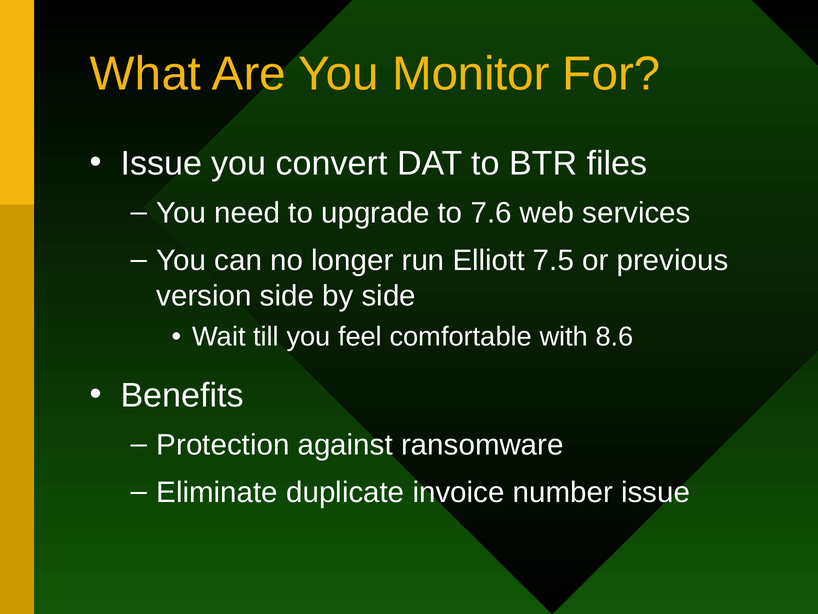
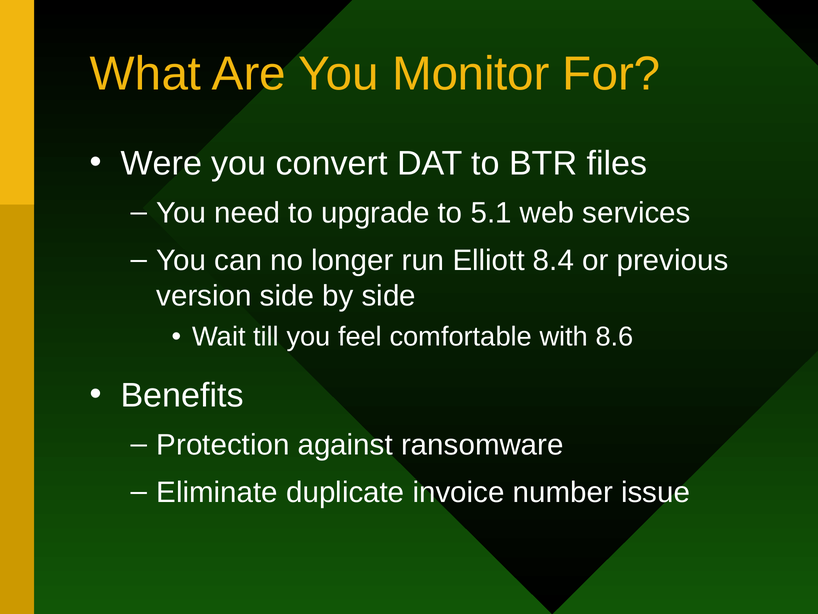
Issue: Issue -> Were (161, 163)
7.6: 7.6 -> 5.1 (491, 213)
7.5: 7.5 -> 8.4 (553, 260)
